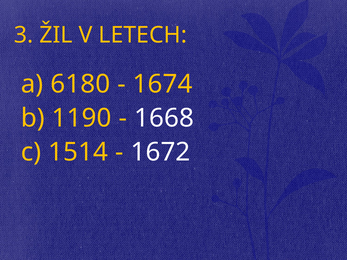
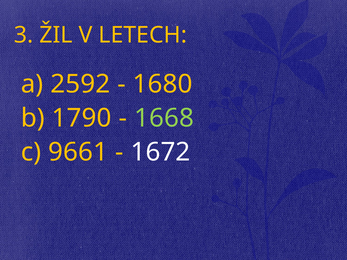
6180: 6180 -> 2592 (80, 84)
1674: 1674 -> 1680 (163, 84)
1190: 1190 -> 1790 (82, 118)
1668 colour: white -> light green (164, 118)
1514: 1514 -> 9661 (78, 152)
